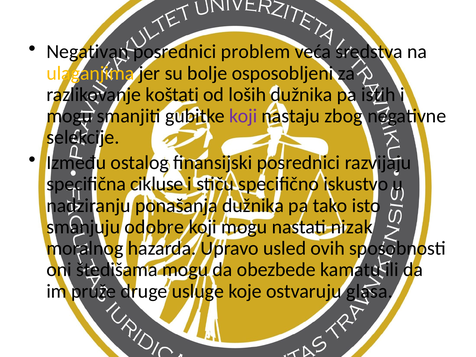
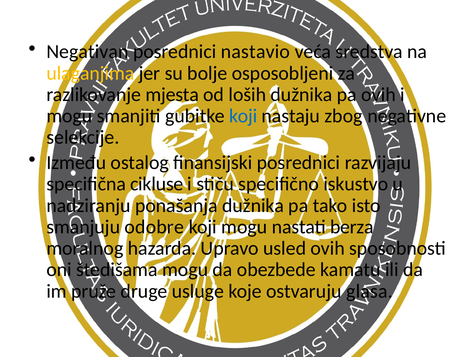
problem: problem -> nastavio (255, 52)
koštati: koštati -> mjesta (172, 95)
pa istih: istih -> ovih (378, 95)
koji colour: purple -> blue (243, 116)
nizak: nizak -> berza (352, 227)
